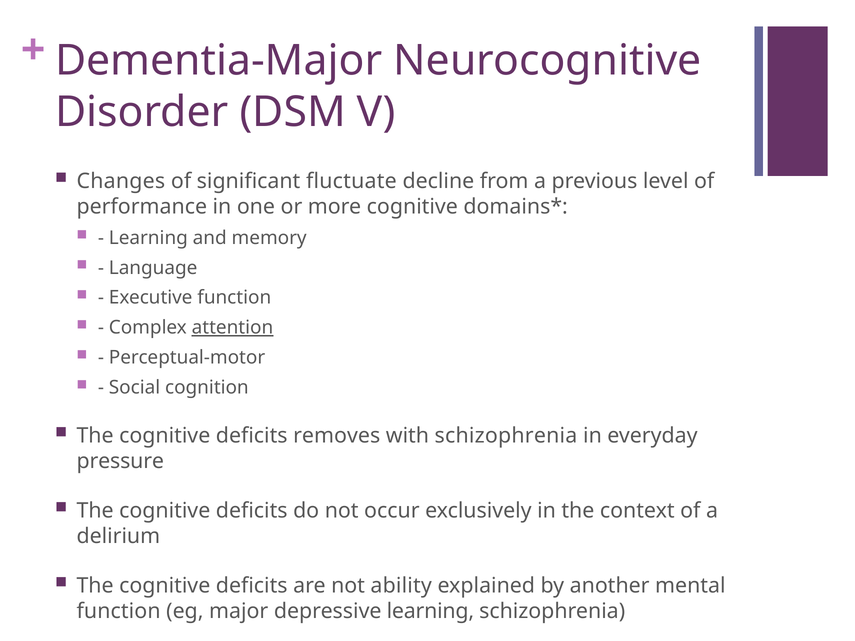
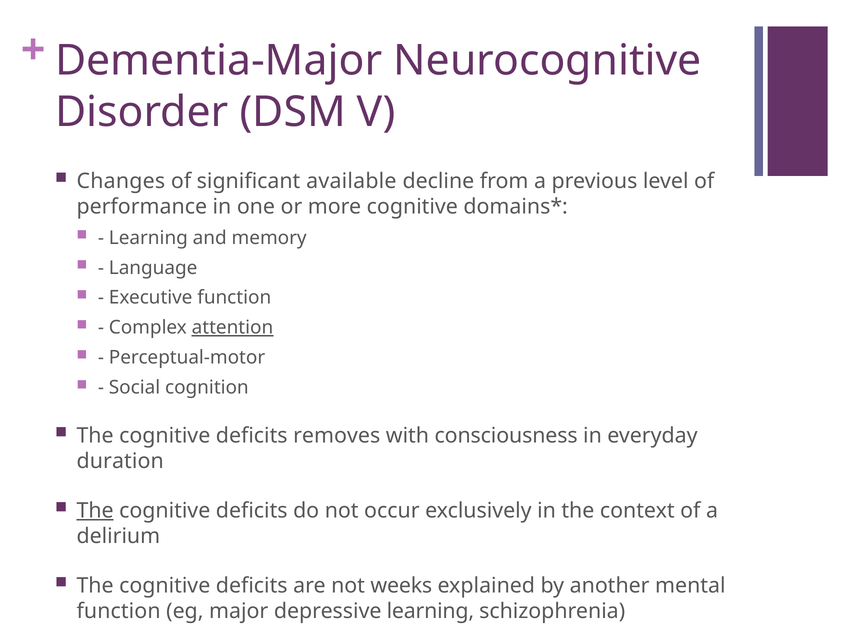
fluctuate: fluctuate -> available (351, 181)
with schizophrenia: schizophrenia -> consciousness (506, 436)
pressure: pressure -> duration (120, 461)
The underline: none -> present (95, 511)
ability: ability -> weeks (401, 586)
